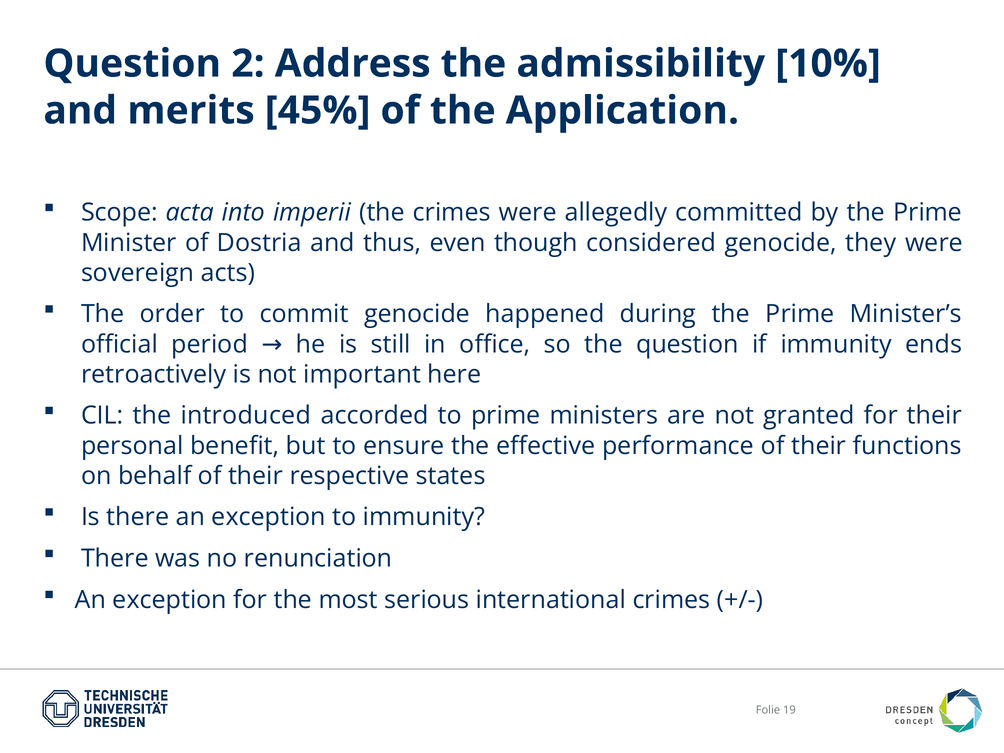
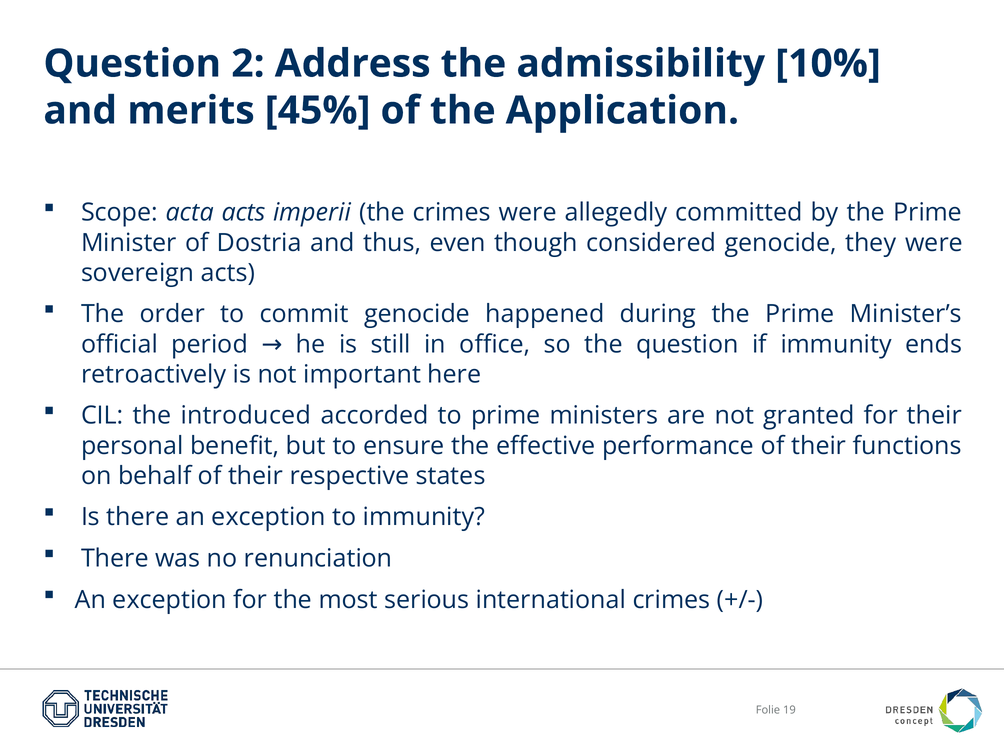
acta into: into -> acts (244, 213)
